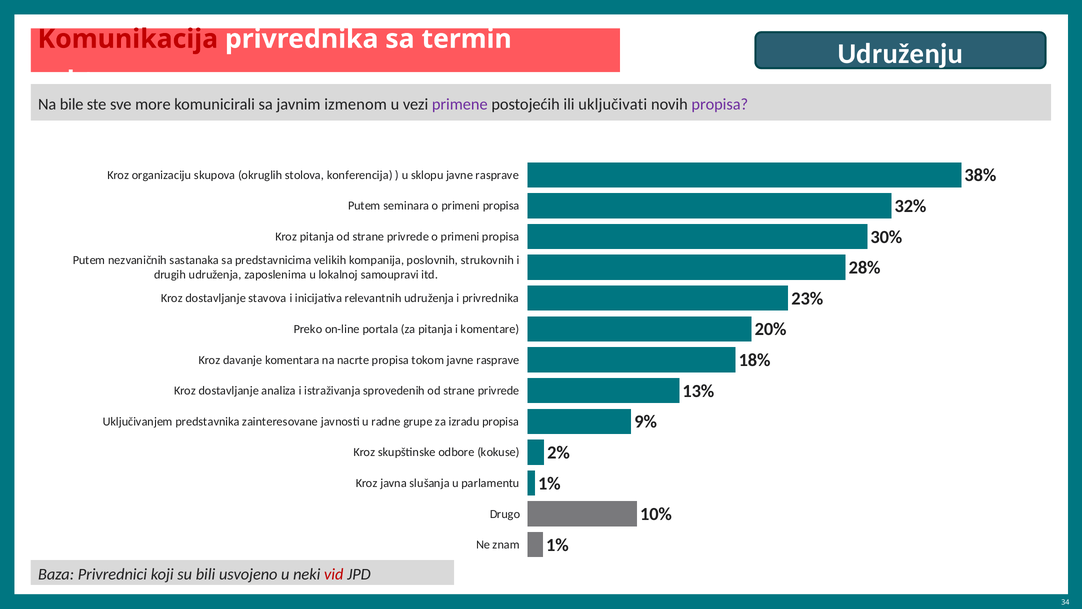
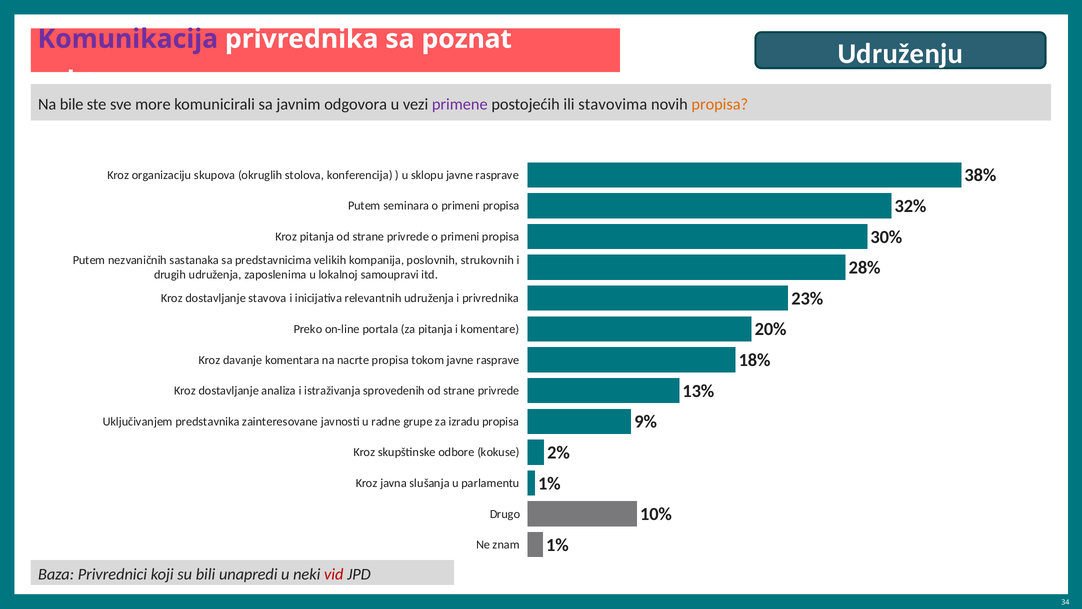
Komunikacija colour: red -> purple (128, 39)
termin: termin -> poznat (467, 39)
izmenom: izmenom -> odgovora (356, 104)
uključivati: uključivati -> stavovima (613, 104)
propisa colour: purple -> orange (720, 104)
usvojeno: usvojeno -> unapredi (248, 574)
